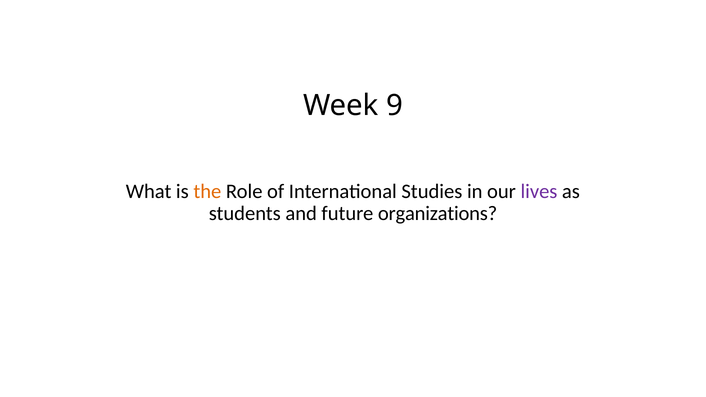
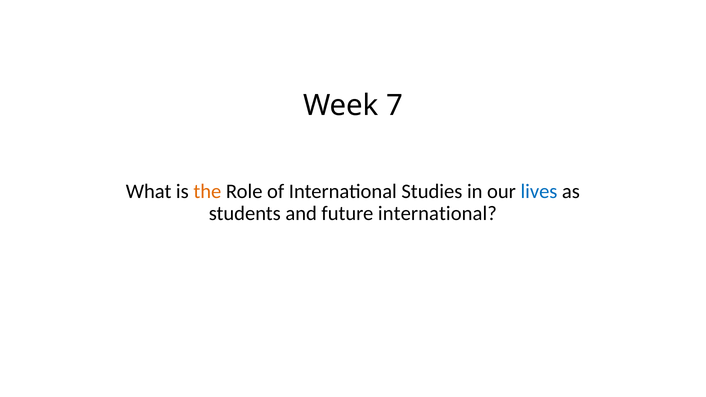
9: 9 -> 7 (395, 106)
lives colour: purple -> blue (539, 191)
future organizations: organizations -> international (437, 214)
